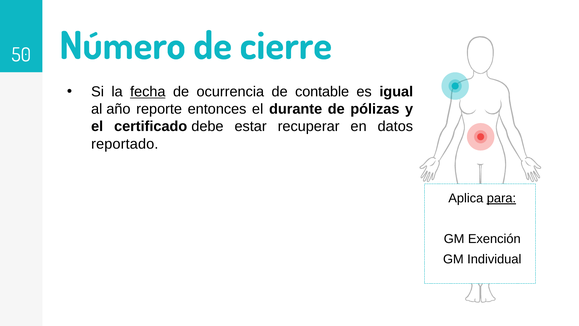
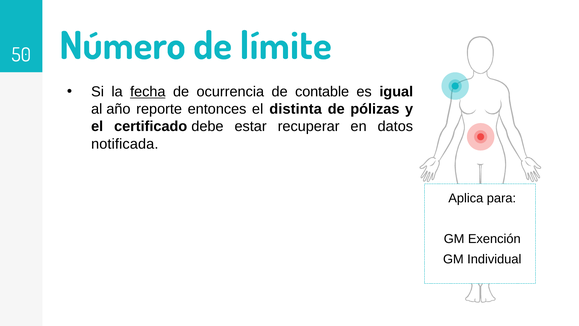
cierre: cierre -> límite (286, 46)
durante: durante -> distinta (296, 109)
reportado: reportado -> notificada (125, 144)
para underline: present -> none (501, 198)
